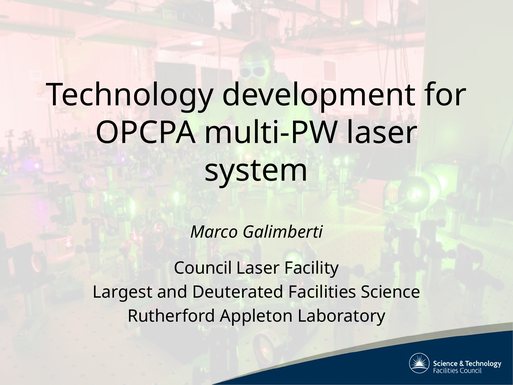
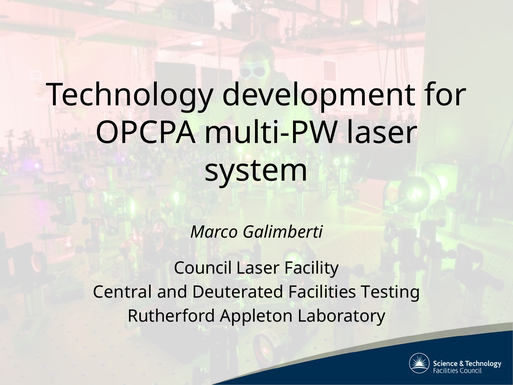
Largest: Largest -> Central (122, 292)
Science: Science -> Testing (391, 292)
